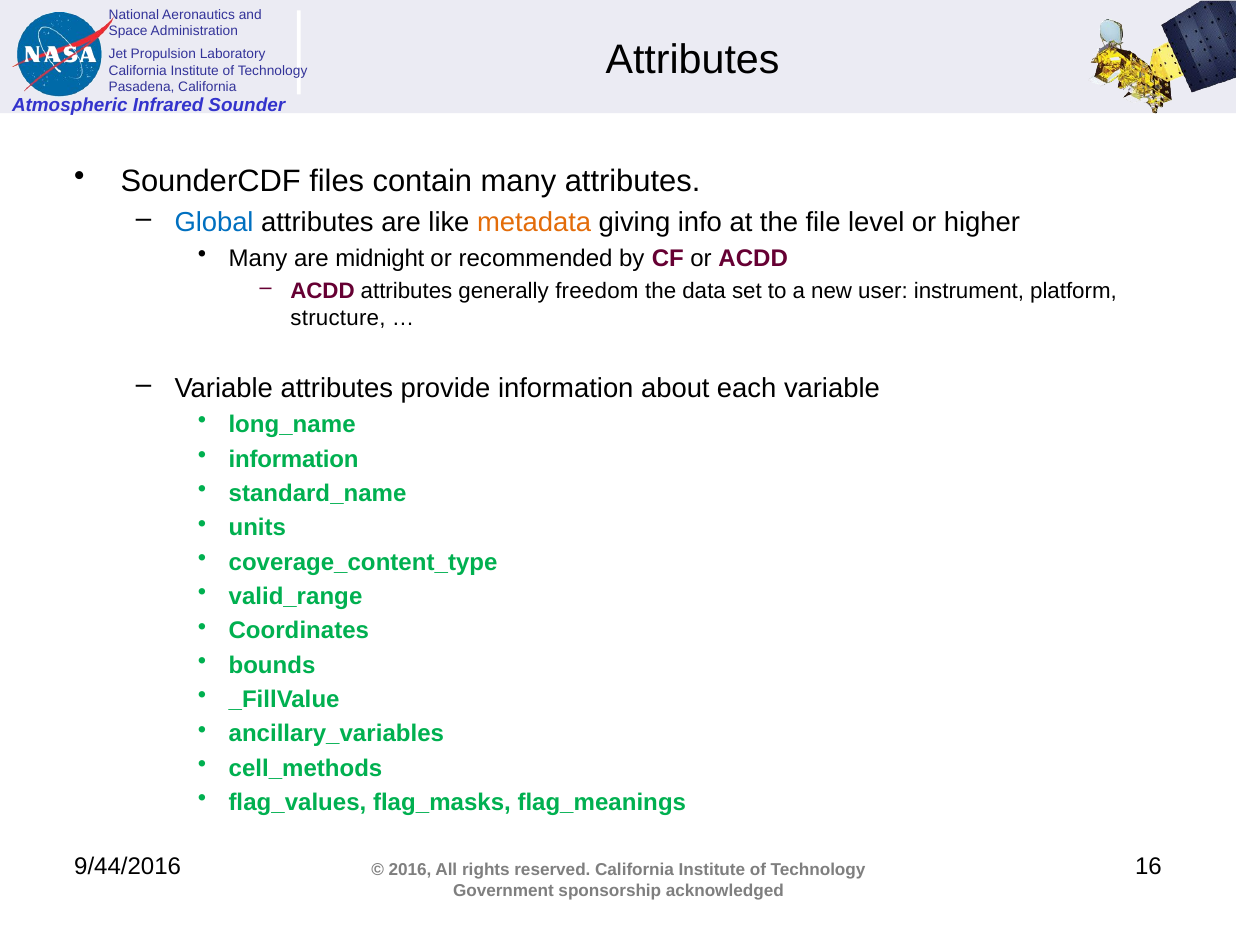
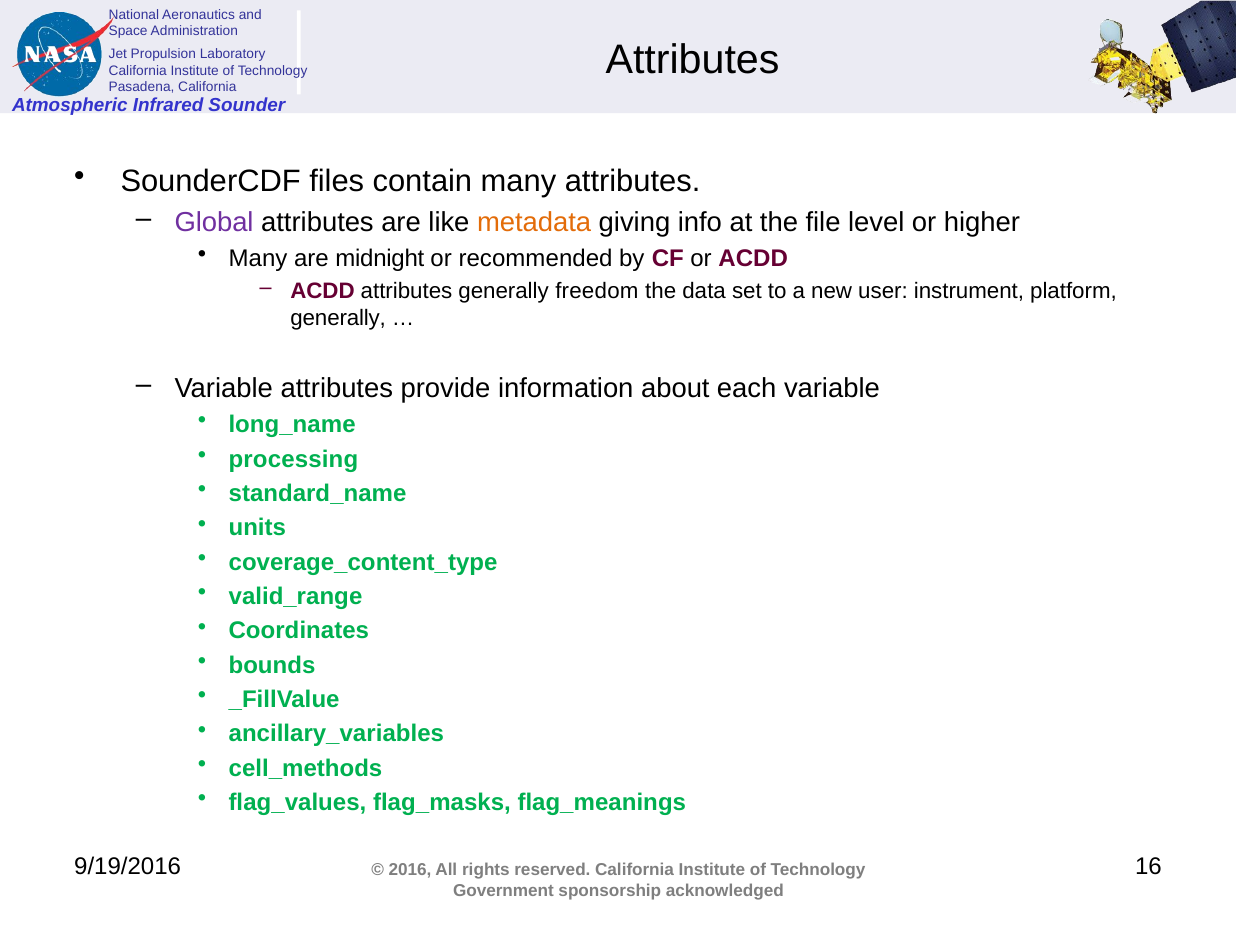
Global colour: blue -> purple (214, 222)
structure: structure -> generally (338, 318)
information: information -> processing (293, 459)
9/44/2016: 9/44/2016 -> 9/19/2016 (128, 866)
